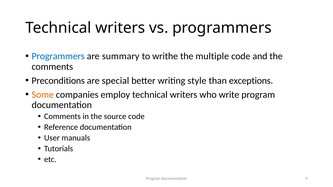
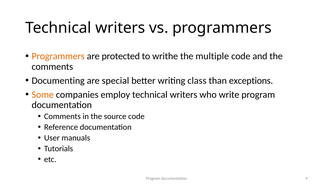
Programmers colour: blue -> orange (58, 56)
summary: summary -> protected (121, 56)
Preconditions: Preconditions -> Documenting (58, 81)
style: style -> class (197, 81)
